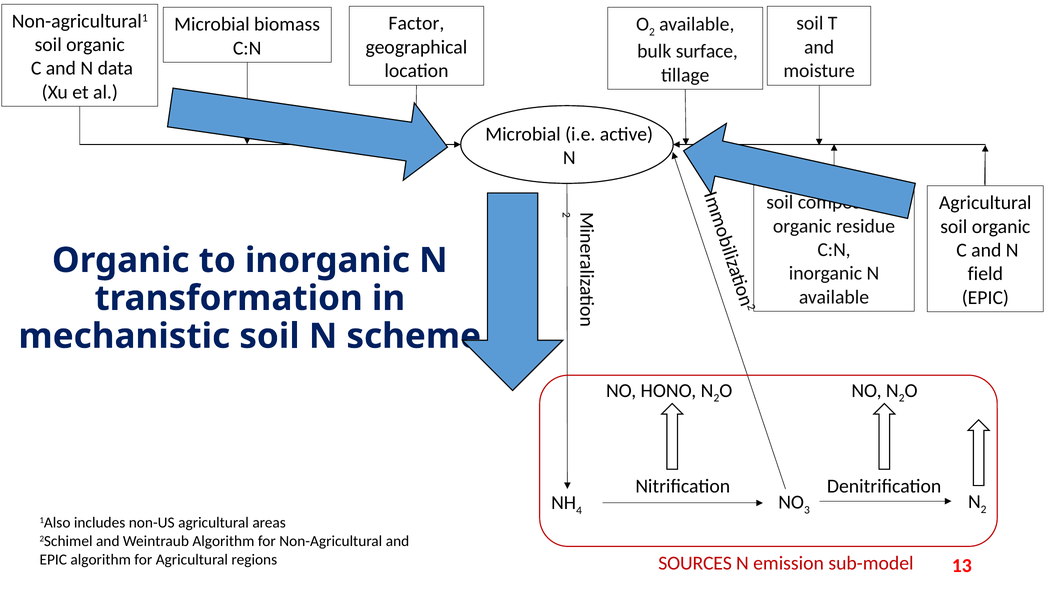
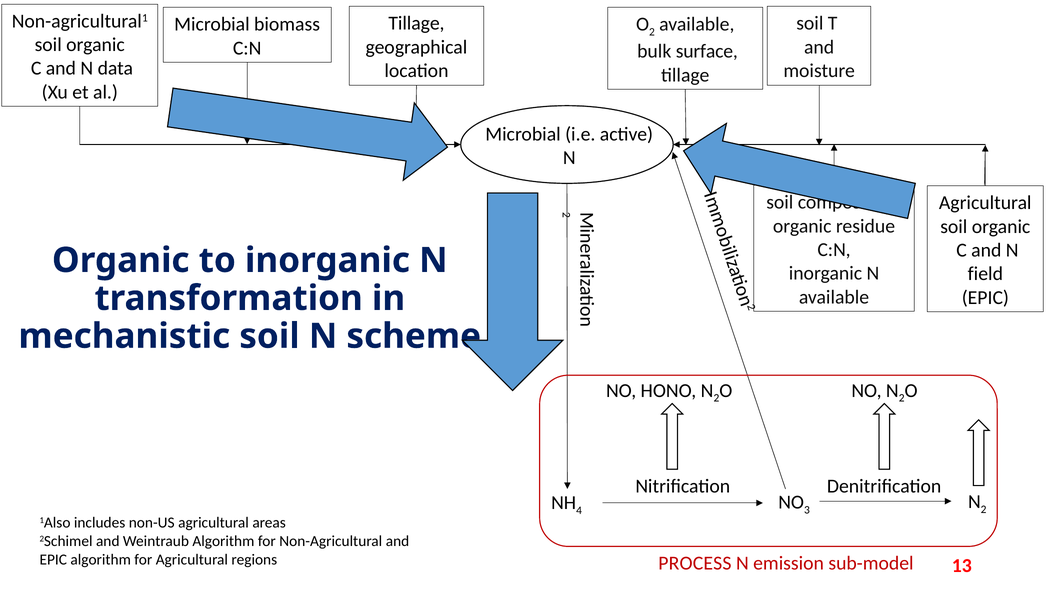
Factor: Factor -> Tillage (416, 23)
SOURCES: SOURCES -> PROCESS (695, 563)
